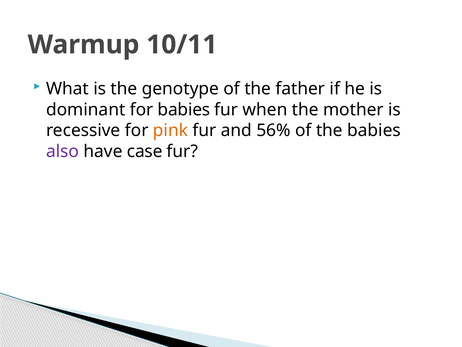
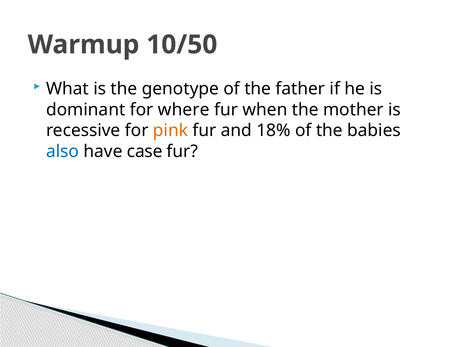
10/11: 10/11 -> 10/50 (182, 45)
for babies: babies -> where (184, 110)
56%: 56% -> 18% (274, 130)
also colour: purple -> blue (63, 151)
